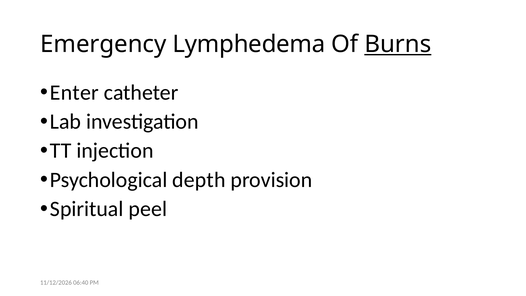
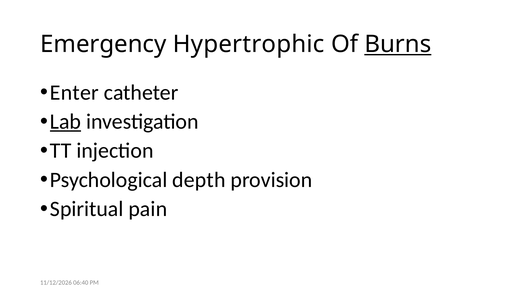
Lymphedema: Lymphedema -> Hypertrophic (249, 44)
Lab underline: none -> present (66, 122)
peel: peel -> pain (148, 209)
